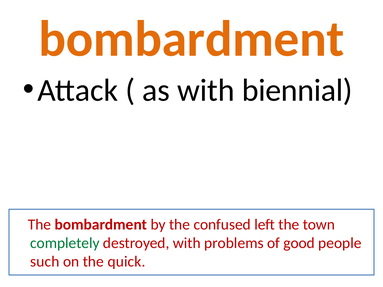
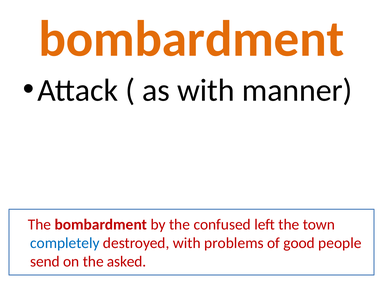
biennial: biennial -> manner (297, 90)
completely colour: green -> blue (65, 243)
such: such -> send (45, 262)
quick: quick -> asked (127, 262)
